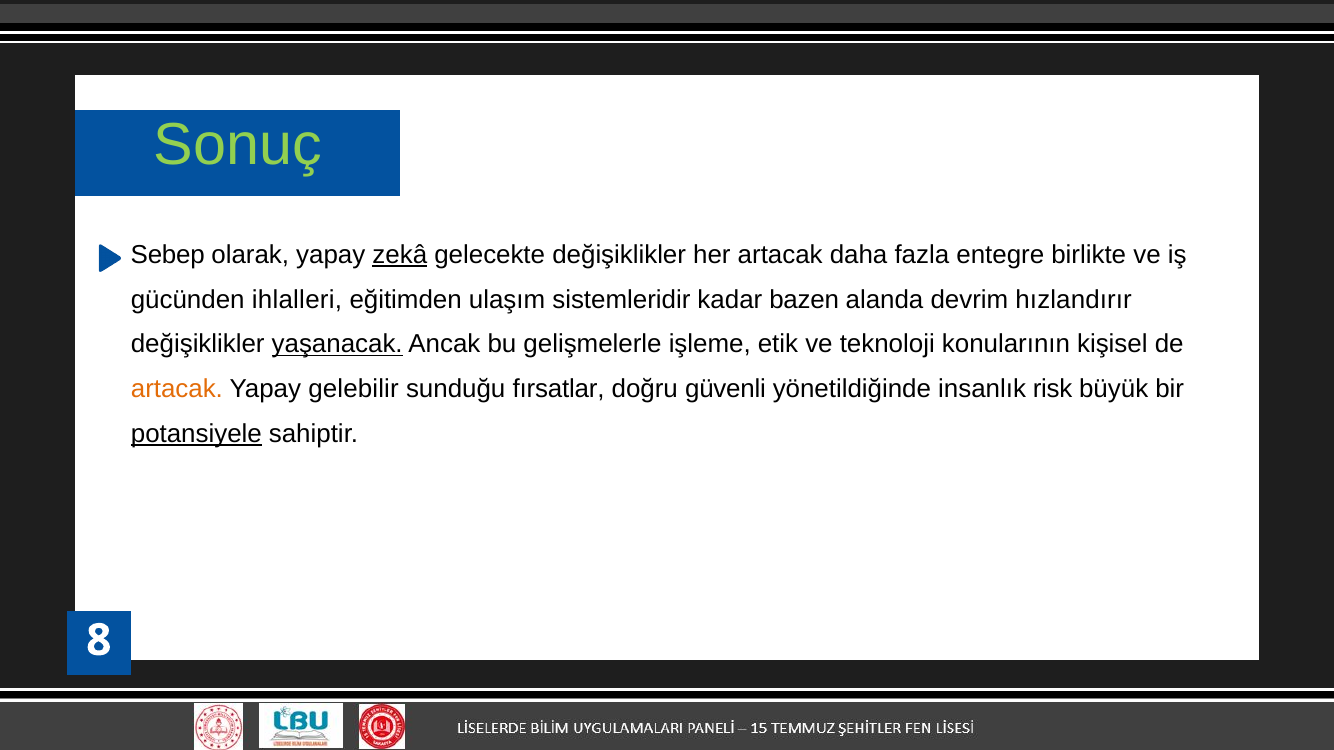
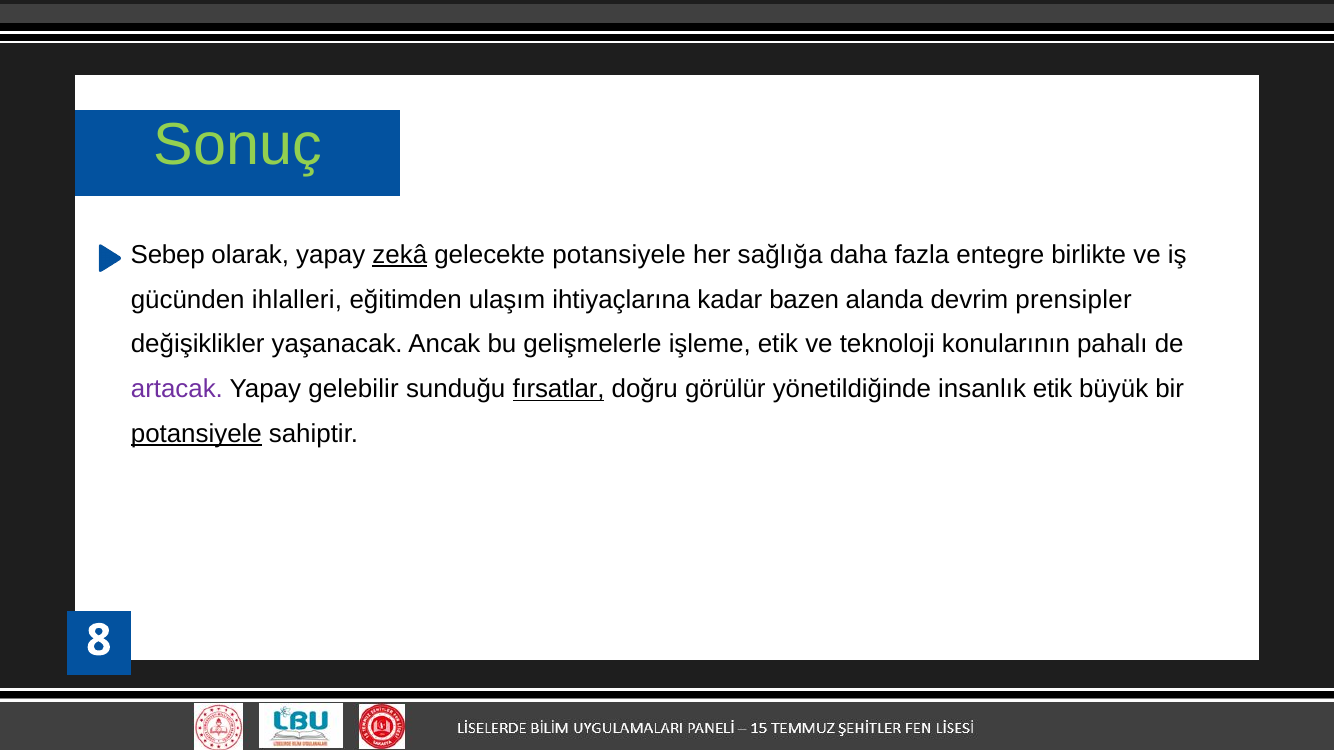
gelecekte değişiklikler: değişiklikler -> potansiyele (619, 255)
her artacak: artacak -> sağlığa (780, 255)
sistemleridir: sistemleridir -> ihtiyaçlarına (621, 300)
hızlandırır: hızlandırır -> prensipler (1074, 300)
yaşanacak underline: present -> none (337, 345)
kişisel: kişisel -> pahalı (1112, 345)
artacak colour: orange -> purple (177, 389)
fırsatlar underline: none -> present (559, 389)
güvenli: güvenli -> görülür (725, 389)
insanlık risk: risk -> etik (1053, 389)
